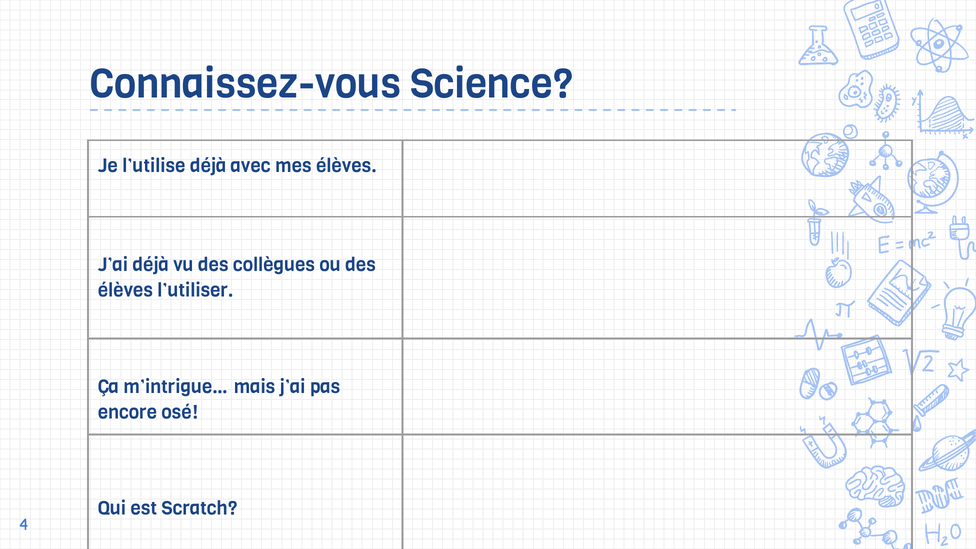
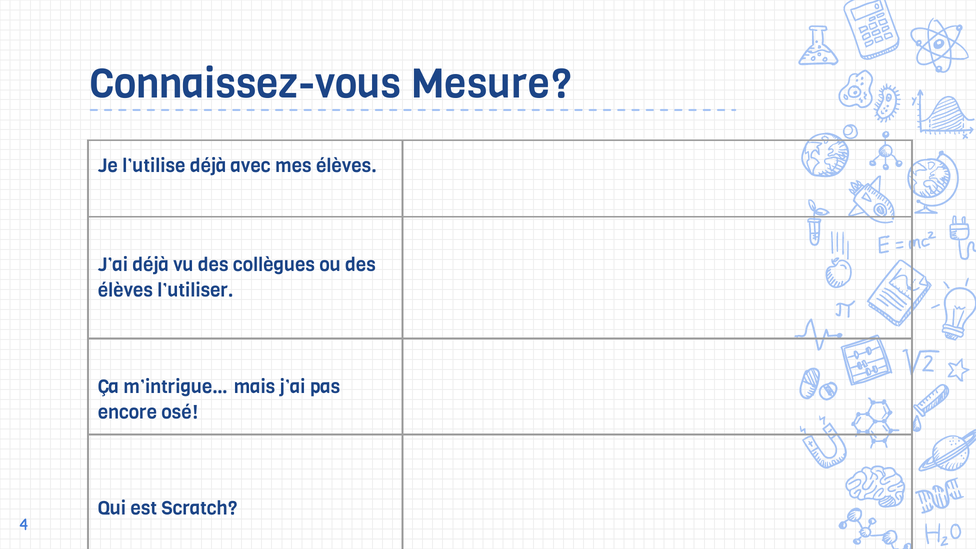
Science: Science -> Mesure (491, 84)
